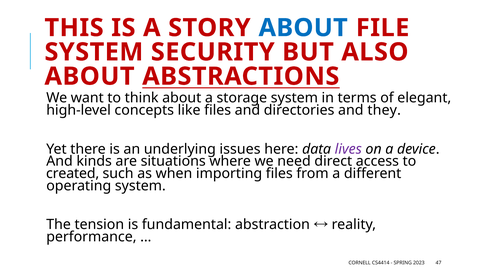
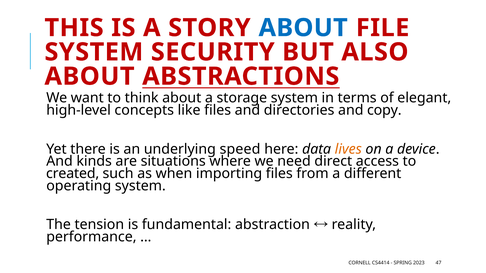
they: they -> copy (384, 110)
issues: issues -> speed (240, 149)
lives colour: purple -> orange (348, 149)
